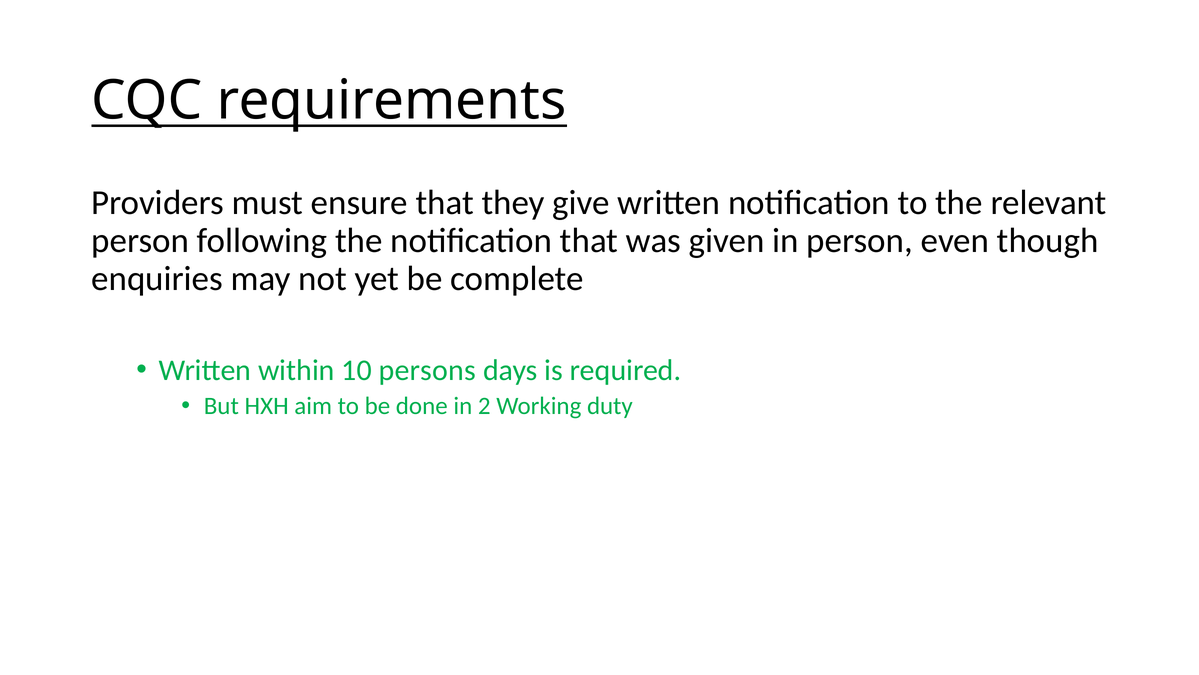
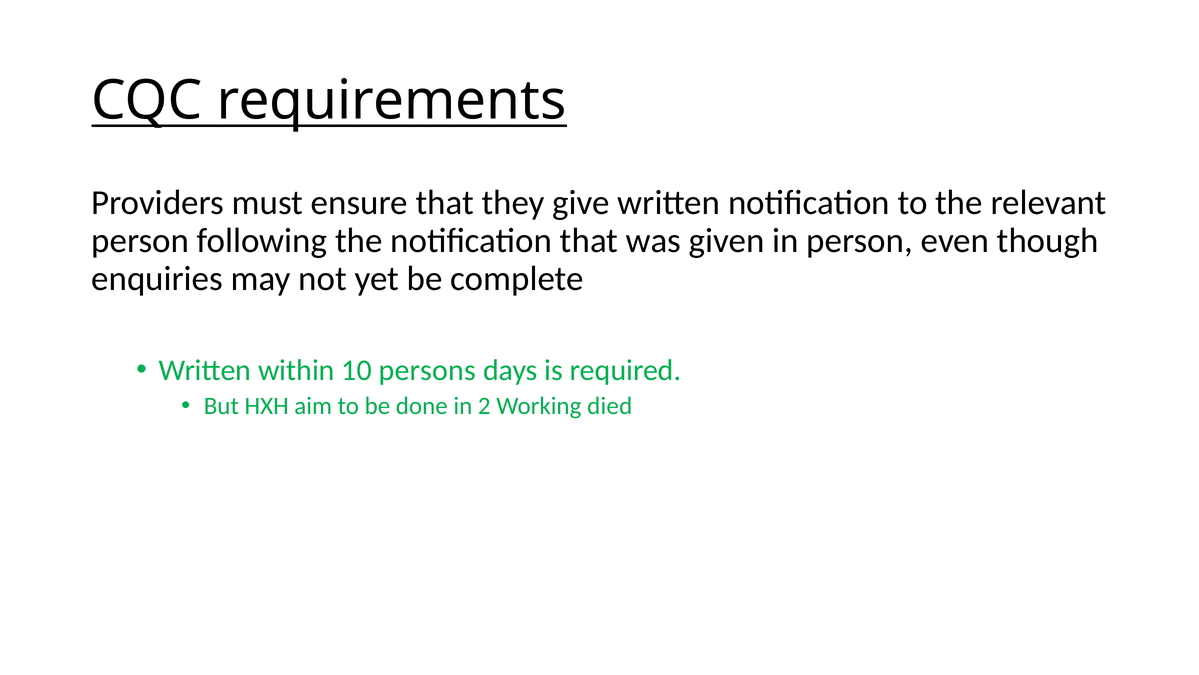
duty: duty -> died (610, 406)
